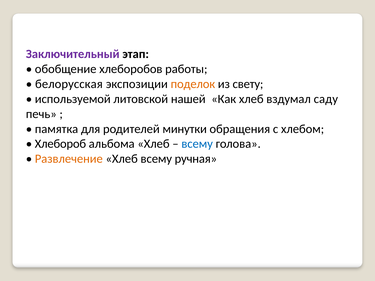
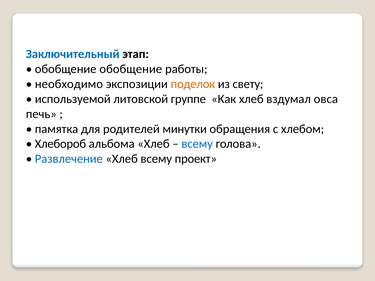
Заключительный colour: purple -> blue (73, 54)
обобщение хлеборобов: хлеборобов -> обобщение (131, 69)
белорусская: белорусская -> необходимо (69, 84)
нашей: нашей -> группе (188, 99)
саду: саду -> овса (326, 99)
Развлечение colour: orange -> blue (69, 159)
ручная: ручная -> проект (196, 159)
